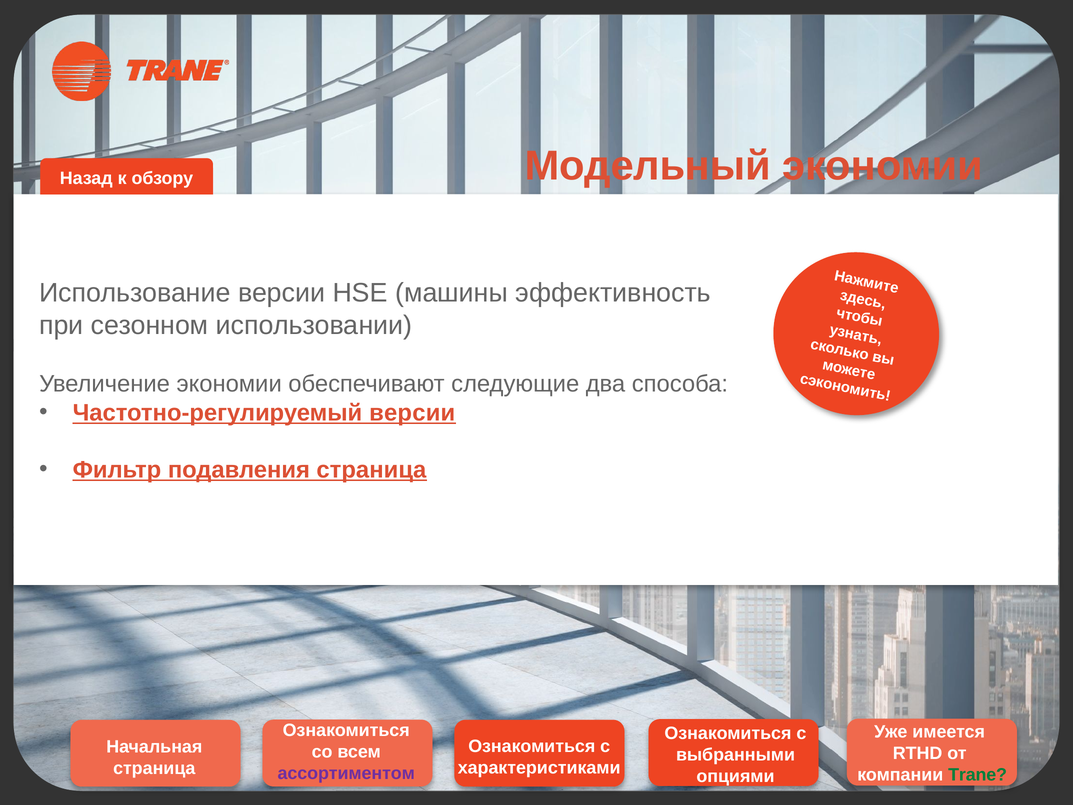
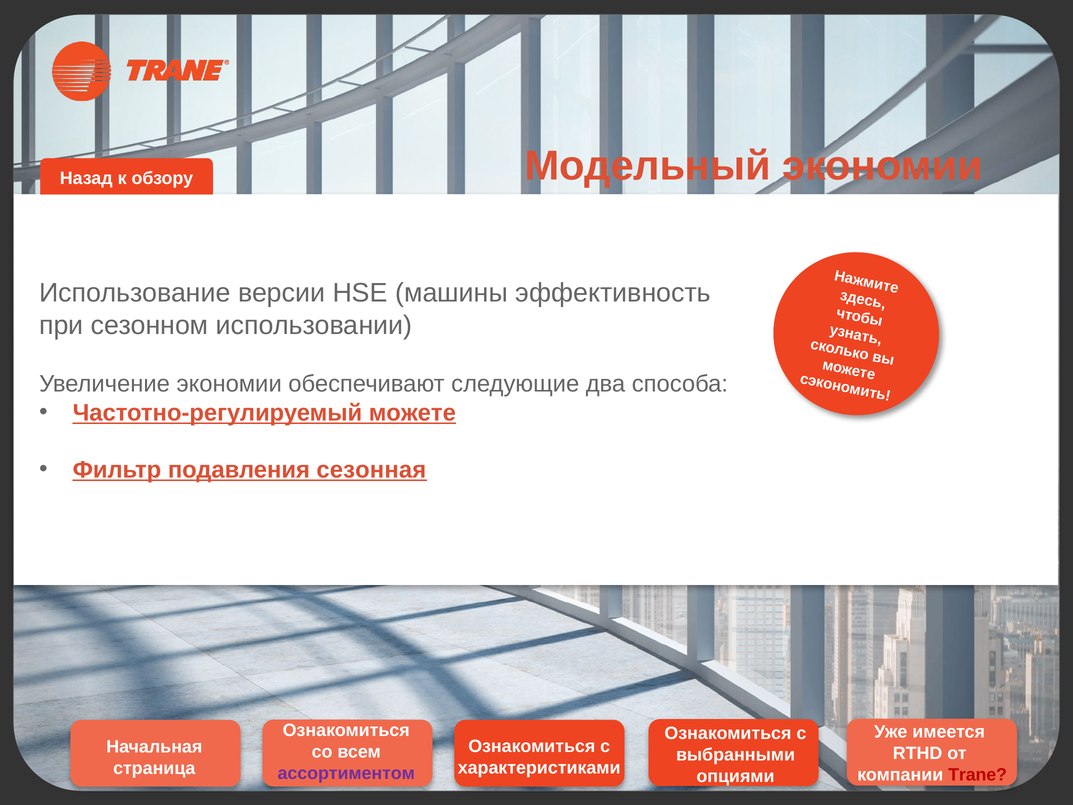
Частотно-регулируемый версии: версии -> можете (412, 413)
подавления страница: страница -> сезонная (371, 470)
Trane colour: green -> red (978, 774)
